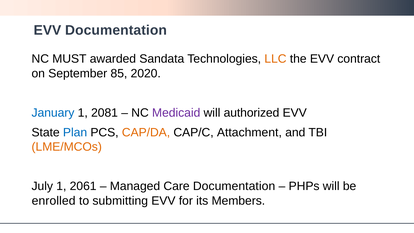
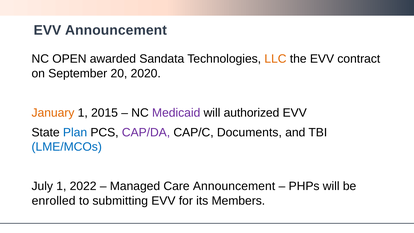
EVV Documentation: Documentation -> Announcement (116, 30)
MUST: MUST -> OPEN (69, 59)
85: 85 -> 20 (119, 73)
January colour: blue -> orange (53, 113)
2081: 2081 -> 2015 (105, 113)
CAP/DA colour: orange -> purple (146, 132)
Attachment: Attachment -> Documents (249, 132)
LME/MCOs colour: orange -> blue (67, 147)
2061: 2061 -> 2022 (83, 186)
Care Documentation: Documentation -> Announcement (234, 186)
